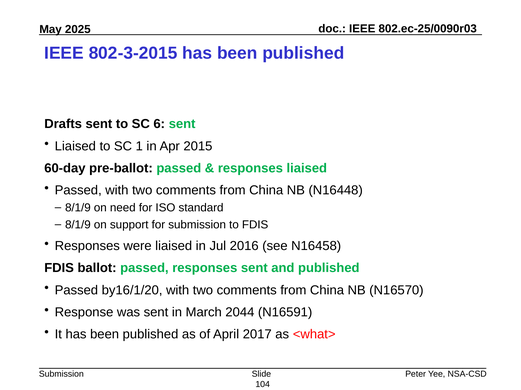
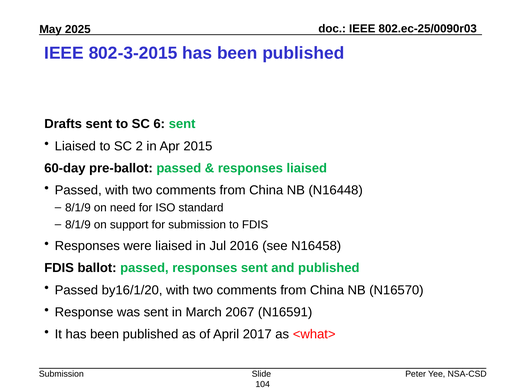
1: 1 -> 2 (139, 146)
2044: 2044 -> 2067 (240, 313)
